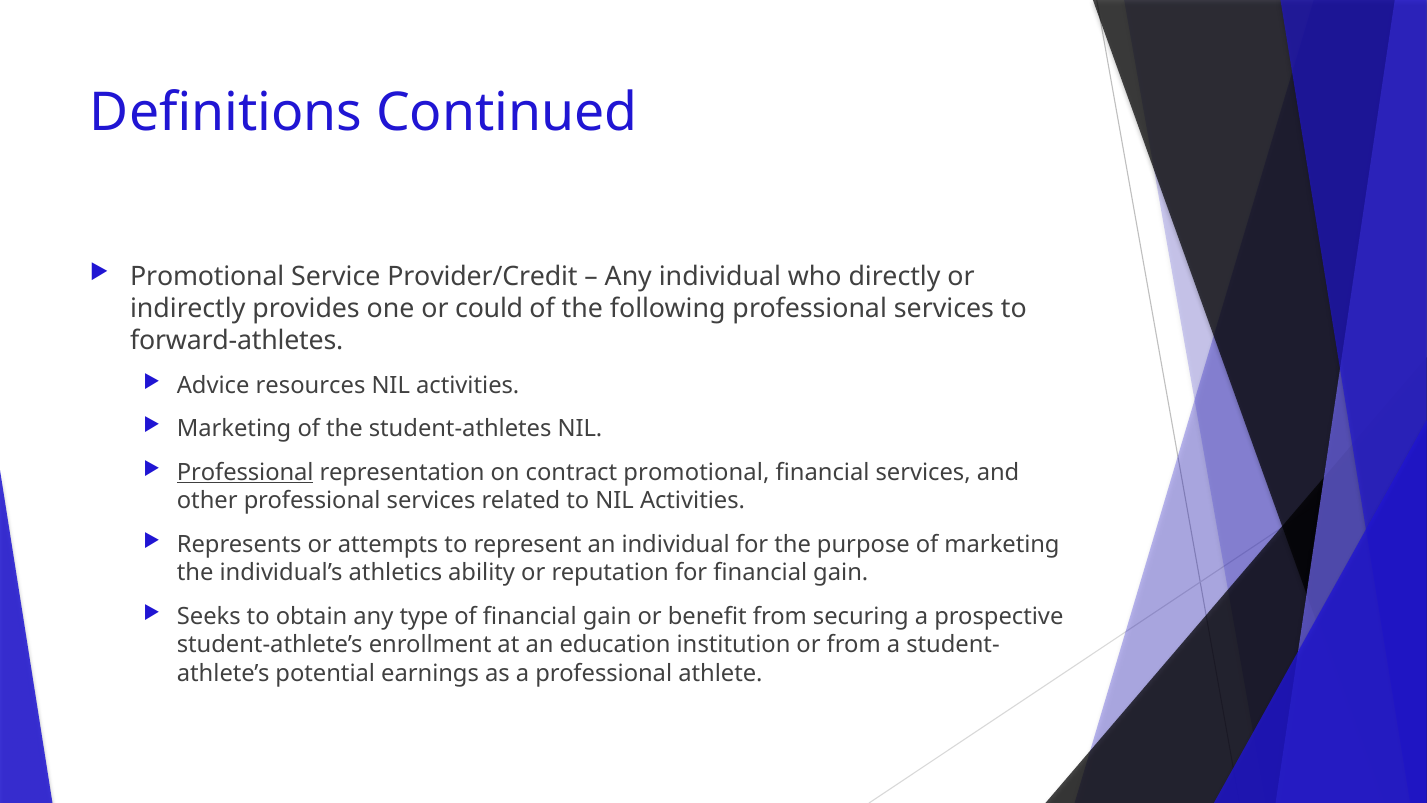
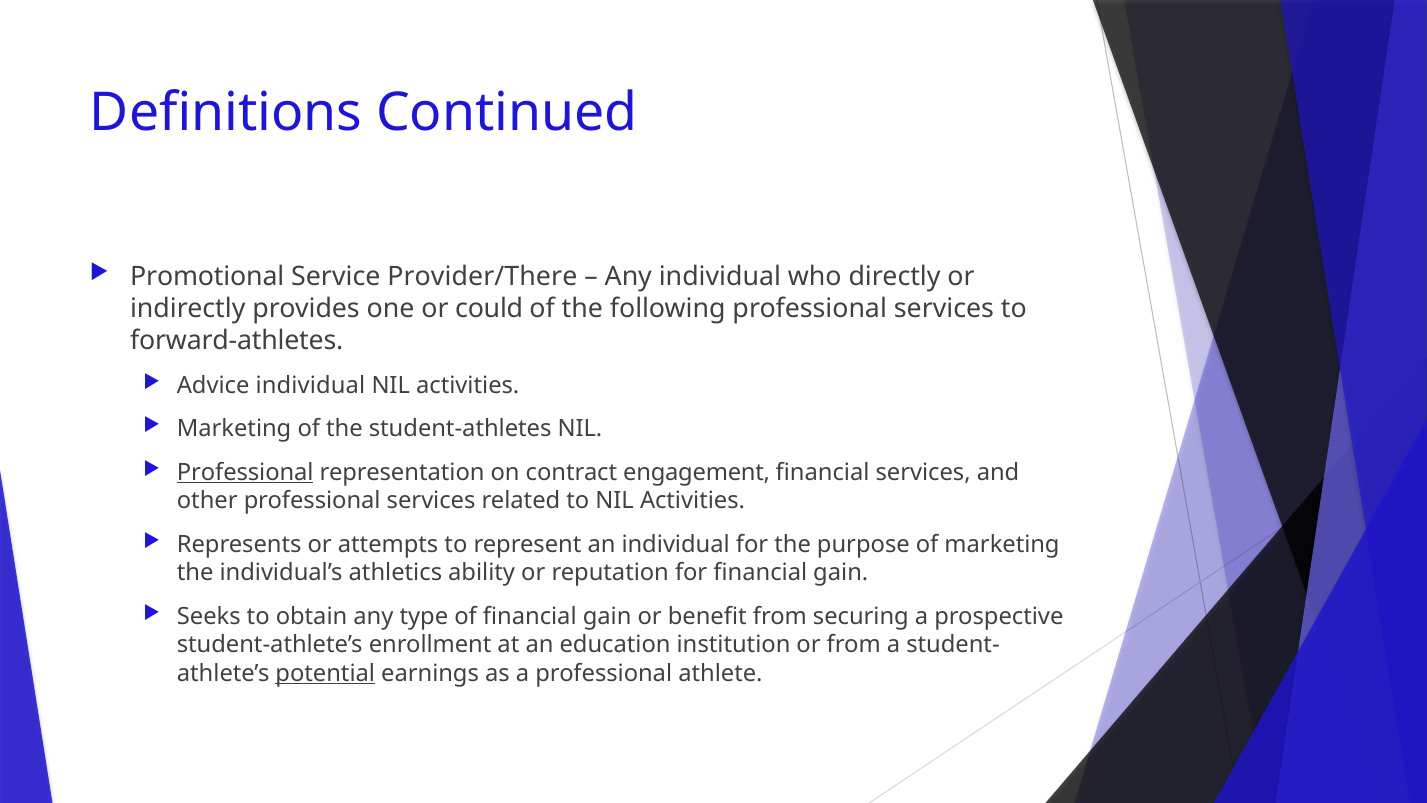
Provider/Credit: Provider/Credit -> Provider/There (482, 276)
Advice resources: resources -> individual (310, 385)
contract promotional: promotional -> engagement (697, 472)
potential underline: none -> present (325, 673)
